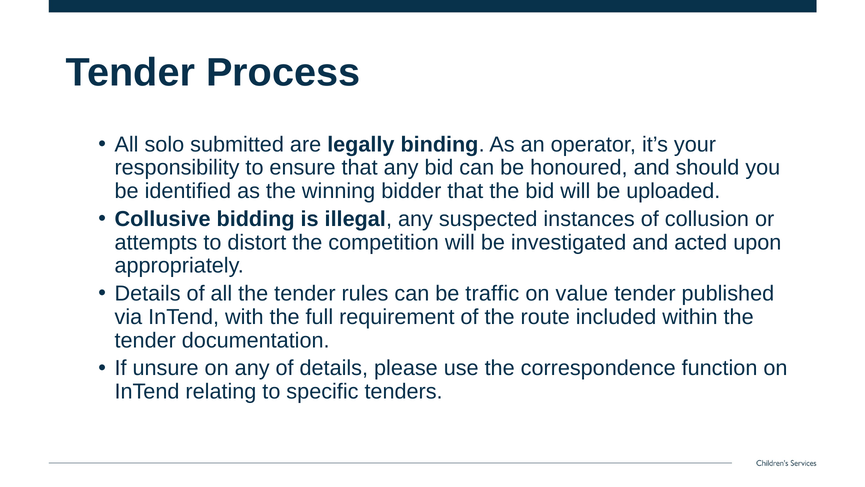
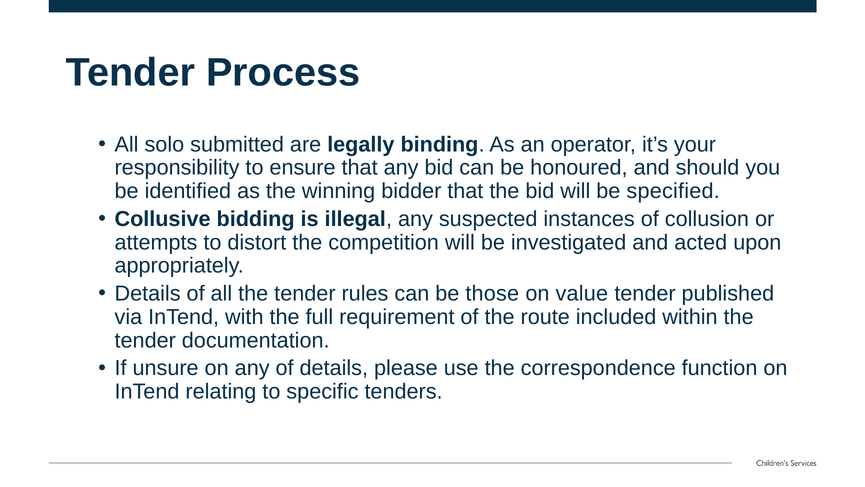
uploaded: uploaded -> specified (673, 191)
traffic: traffic -> those (492, 293)
